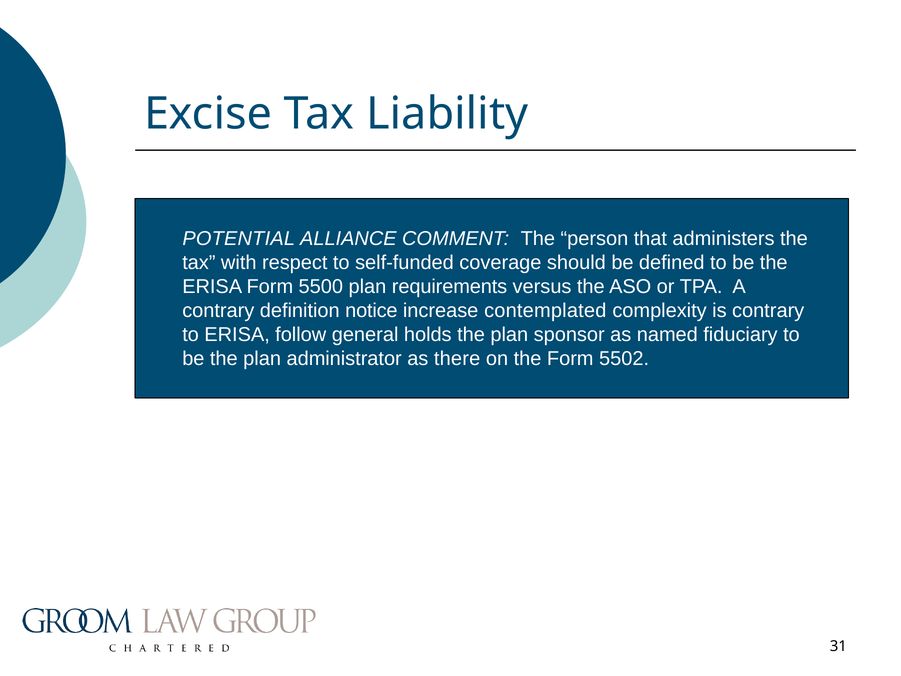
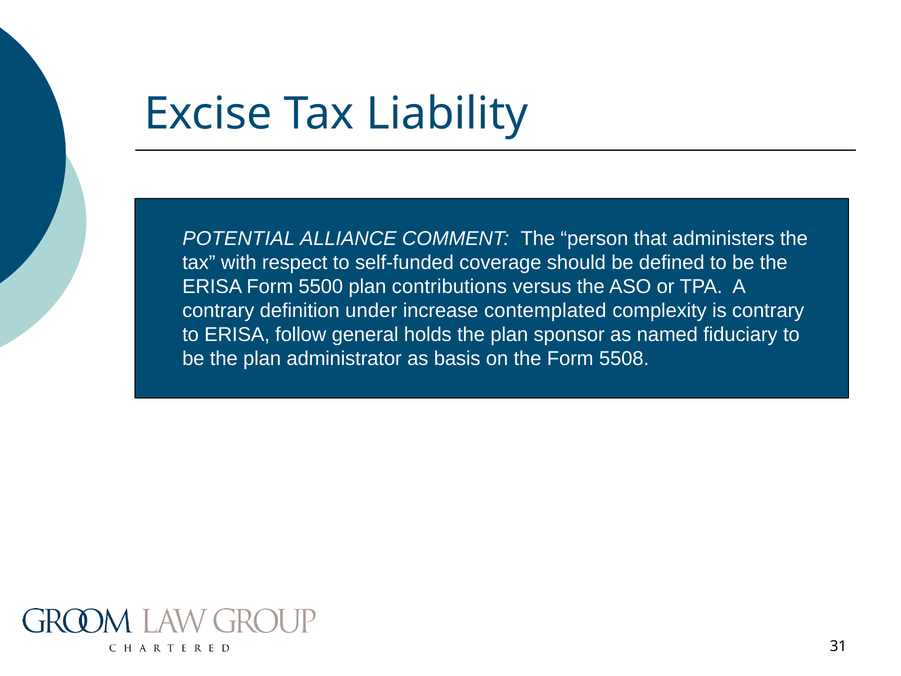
requirements: requirements -> contributions (449, 286)
notice: notice -> under (371, 310)
there: there -> basis (457, 359)
5502: 5502 -> 5508 (624, 359)
